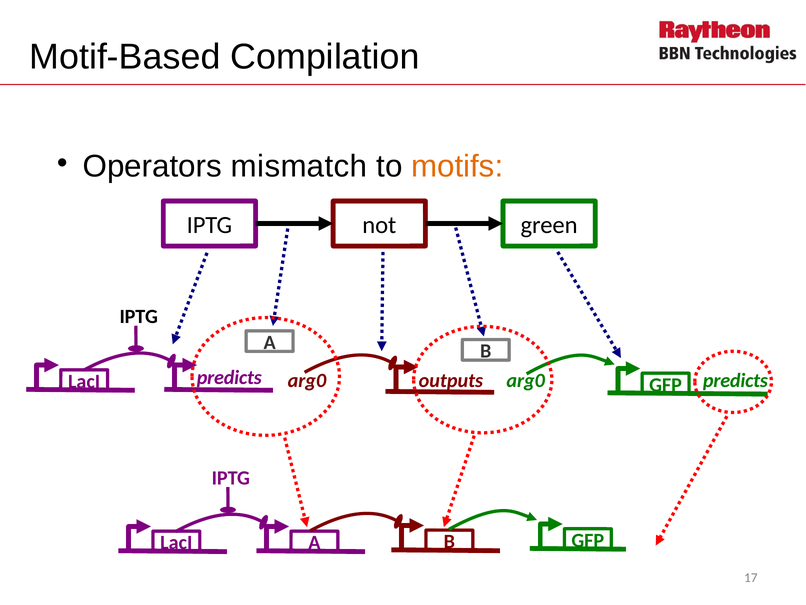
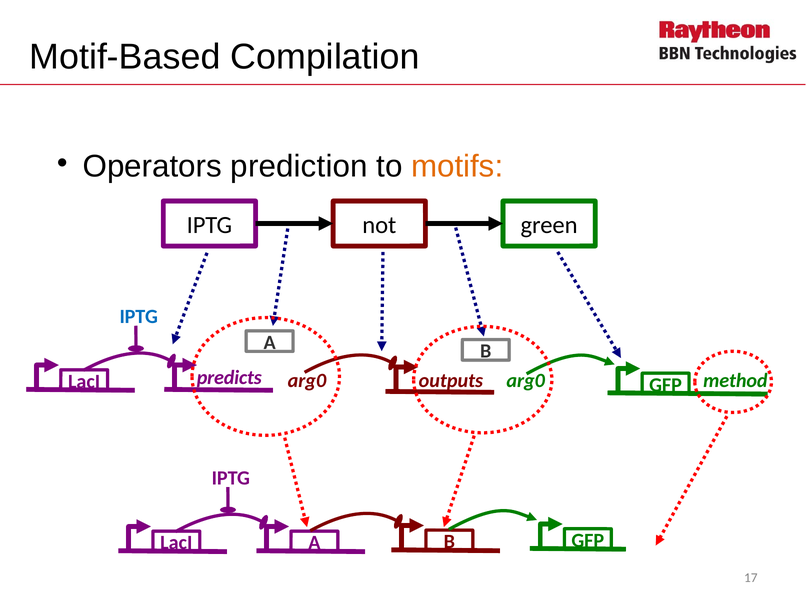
mismatch: mismatch -> prediction (299, 166)
IPTG colour: black -> blue (139, 316)
outputs predicts: predicts -> method (735, 380)
